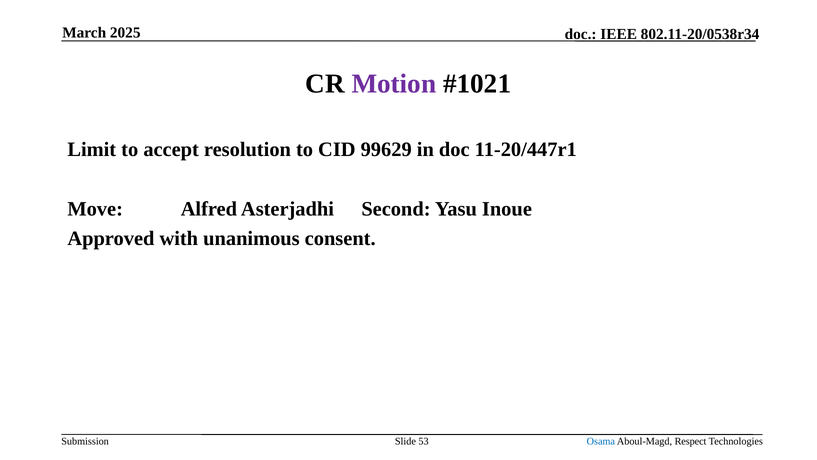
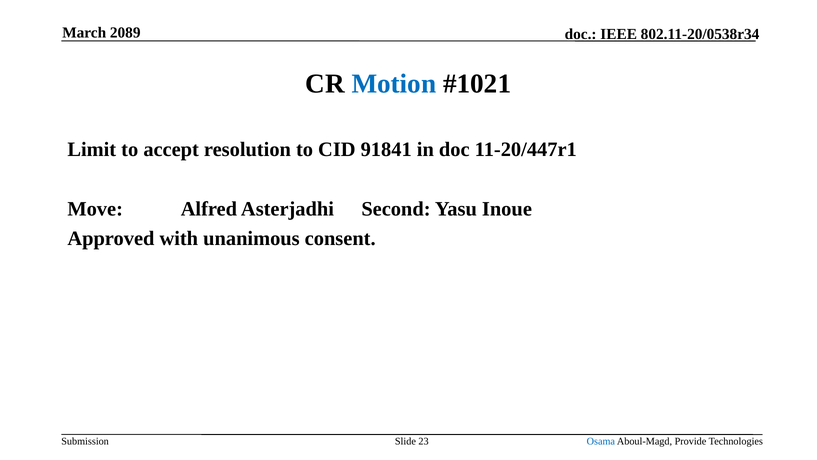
2025: 2025 -> 2089 (125, 32)
Motion colour: purple -> blue (394, 84)
99629: 99629 -> 91841 (386, 150)
53: 53 -> 23 (424, 441)
Respect: Respect -> Provide (690, 441)
